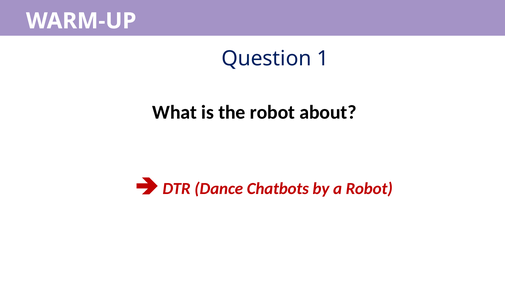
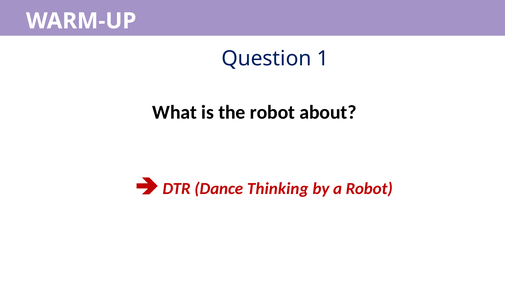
Chatbots: Chatbots -> Thinking (278, 189)
